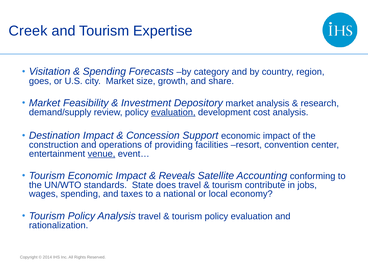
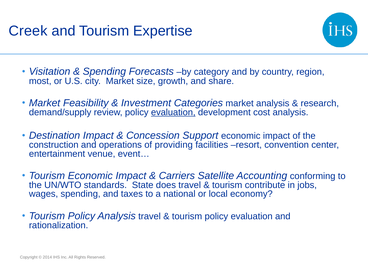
goes: goes -> most (40, 81)
Depository: Depository -> Categories (198, 103)
venue underline: present -> none (101, 154)
Reveals: Reveals -> Carriers (177, 176)
